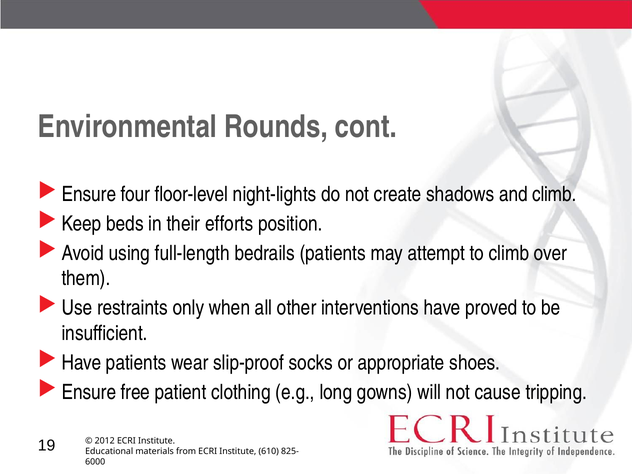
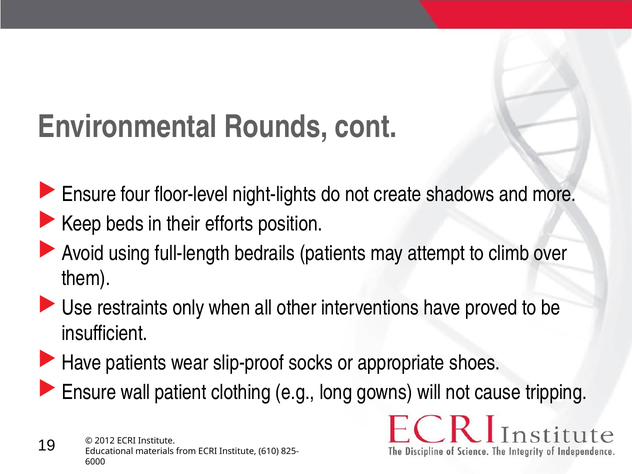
and climb: climb -> more (554, 194)
free: free -> wall (135, 392)
